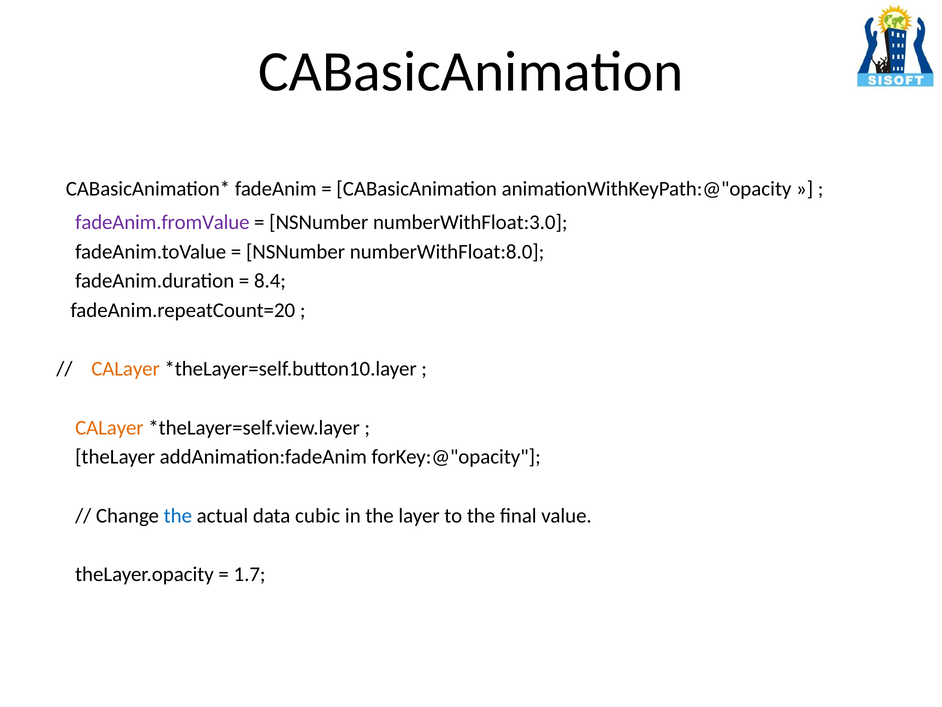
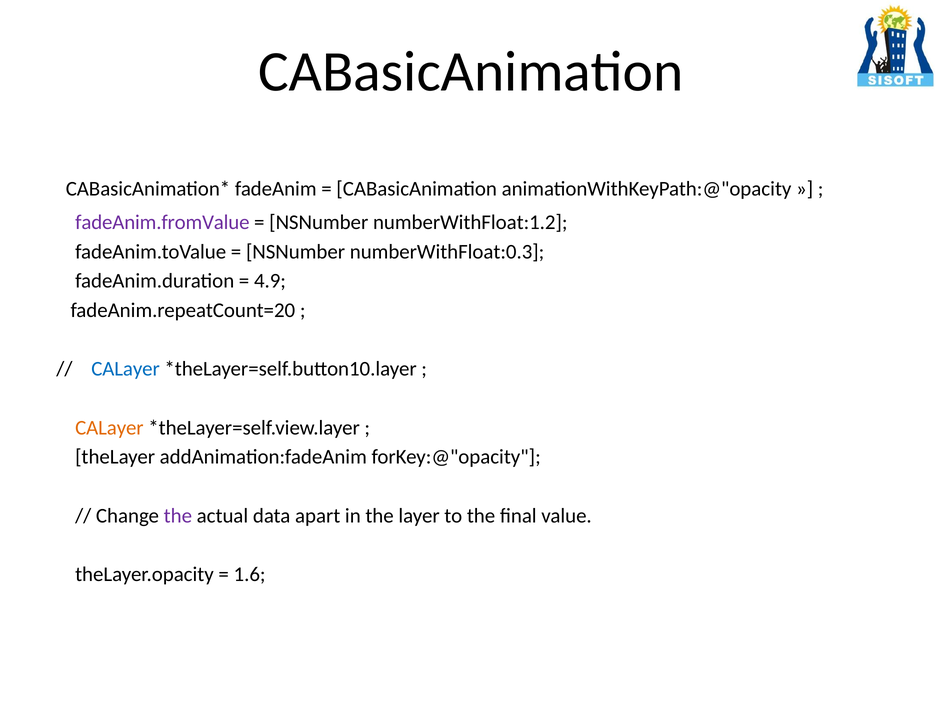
numberWithFloat:3.0: numberWithFloat:3.0 -> numberWithFloat:1.2 (470, 222)
numberWithFloat:8.0: numberWithFloat:8.0 -> numberWithFloat:0.3 (447, 252)
8.4: 8.4 -> 4.9 (270, 281)
CALayer colour: orange -> blue (126, 369)
the colour: blue -> purple (178, 515)
cubic: cubic -> apart (318, 515)
1.7: 1.7 -> 1.6 (250, 574)
